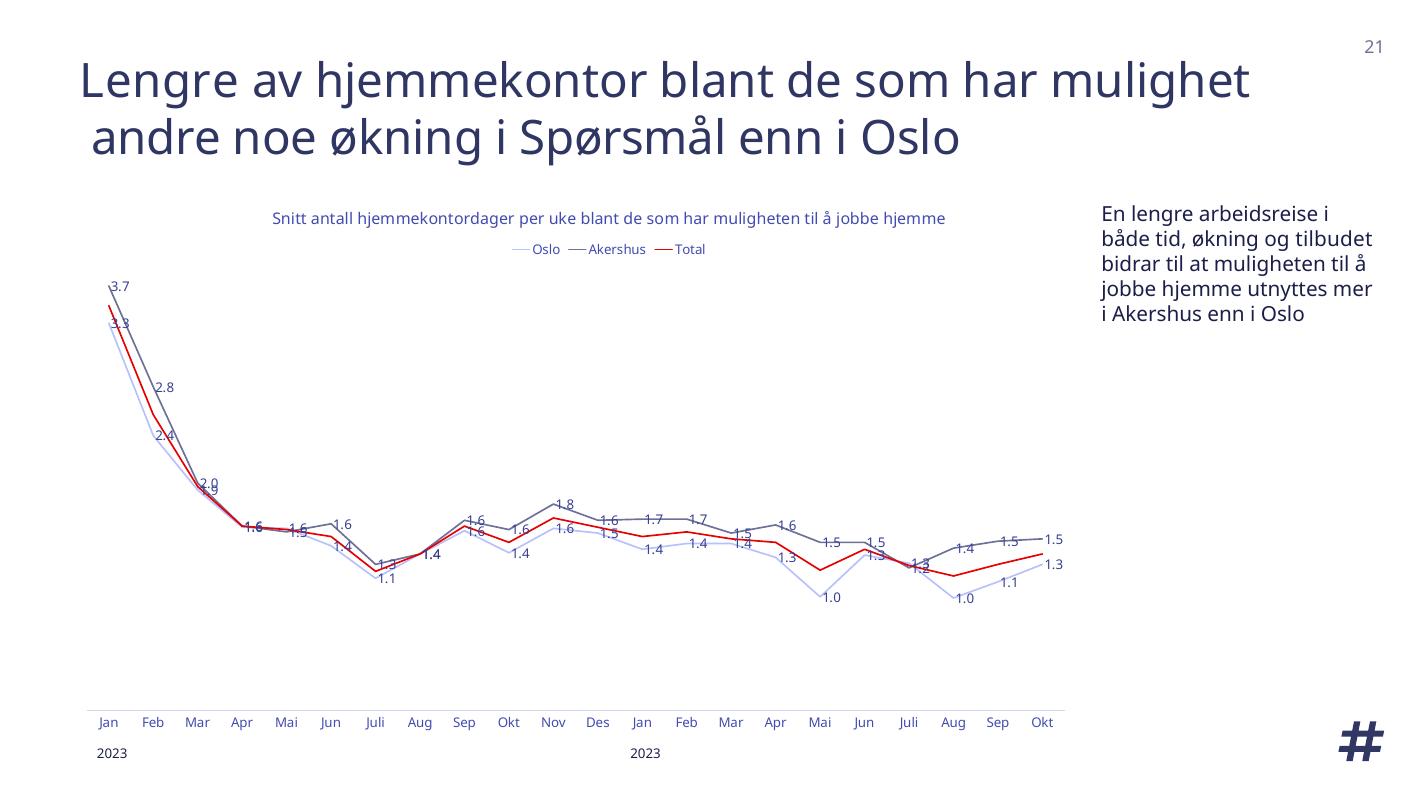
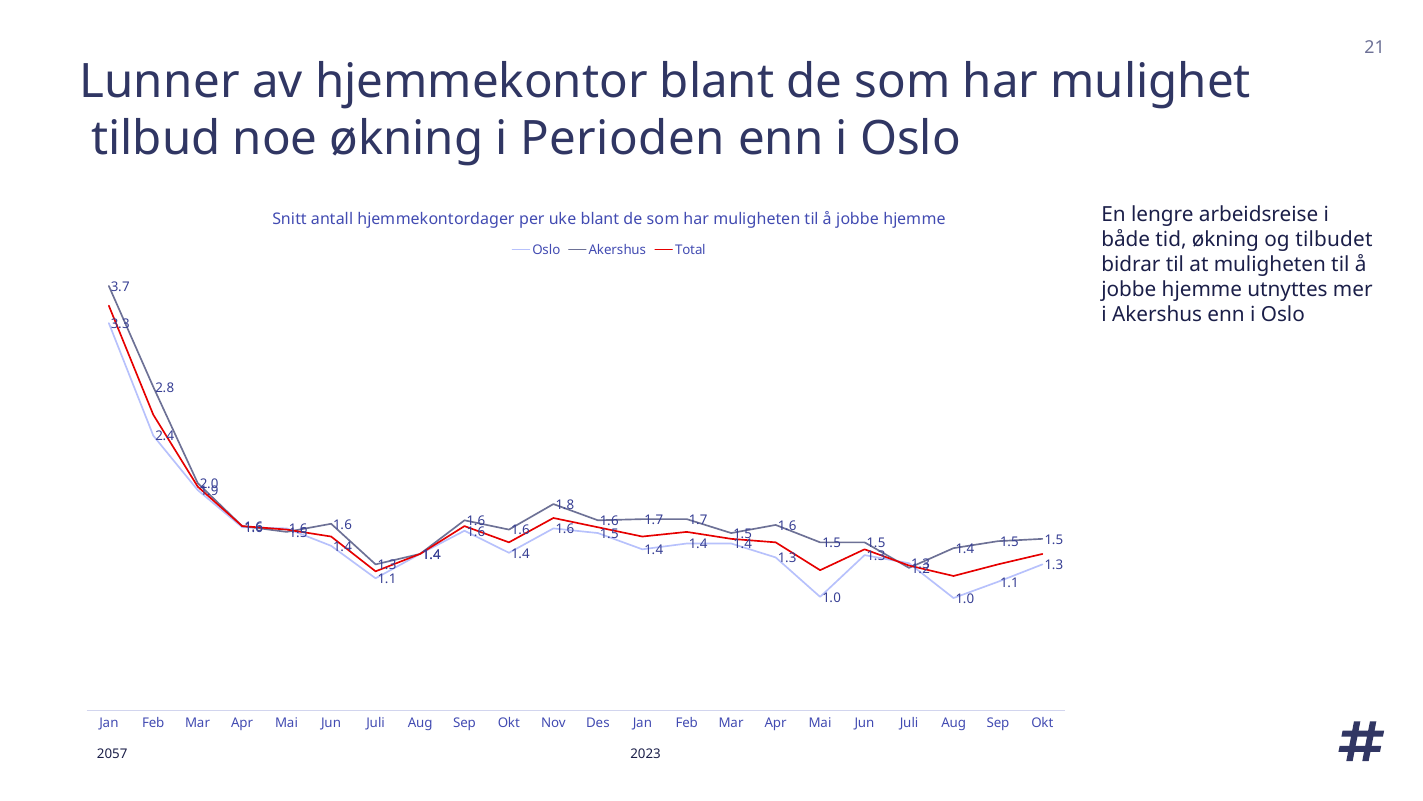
Lengre: Lengre -> Lunner (159, 81)
andre: andre -> tilbud (156, 138)
Spørsmål: Spørsmål -> Perioden (623, 138)
2023: 2023 -> 2057 (112, 753)
